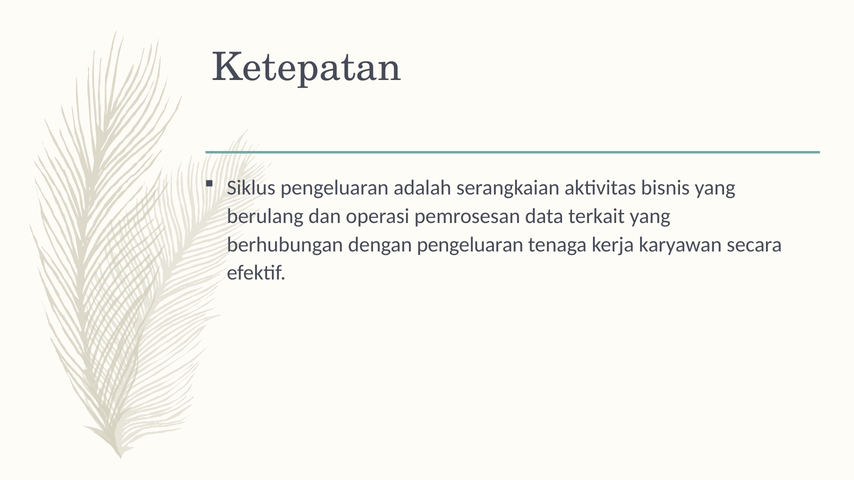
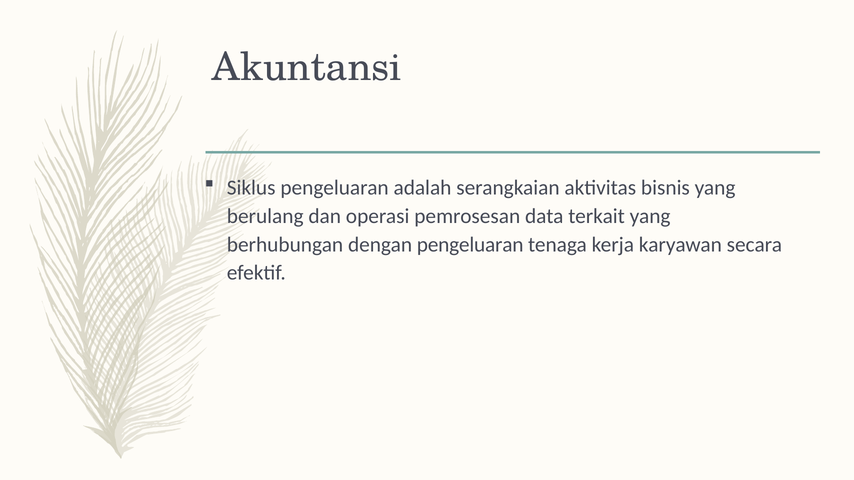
Ketepatan: Ketepatan -> Akuntansi (307, 67)
